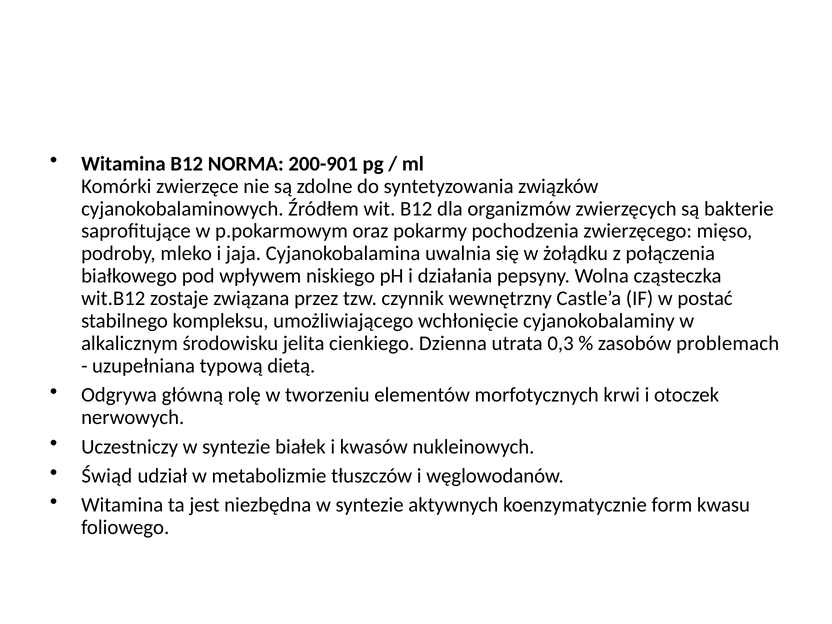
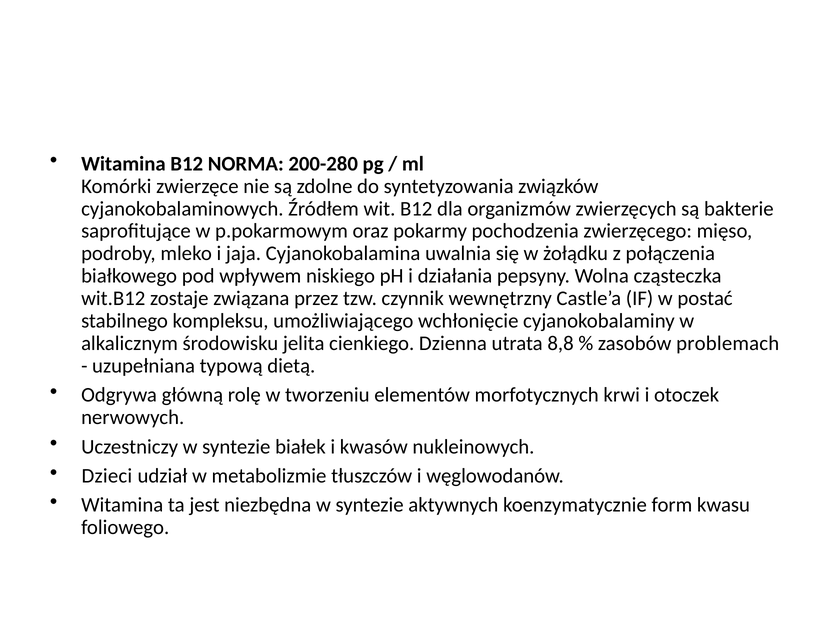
200-901: 200-901 -> 200-280 (323, 164)
0,3: 0,3 -> 8,8 (561, 343)
Świąd: Świąd -> Dzieci (107, 476)
